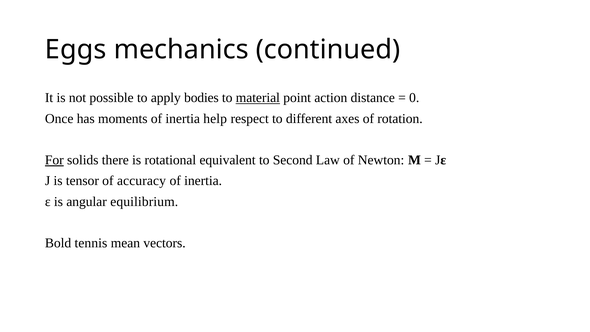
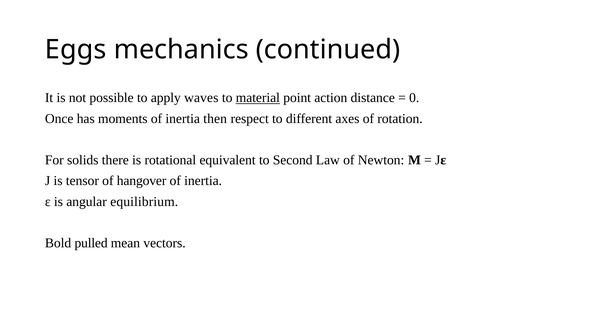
bodies: bodies -> waves (201, 98)
help: help -> then (215, 119)
For underline: present -> none (54, 160)
accuracy: accuracy -> hangover (142, 181)
tennis: tennis -> pulled (91, 243)
